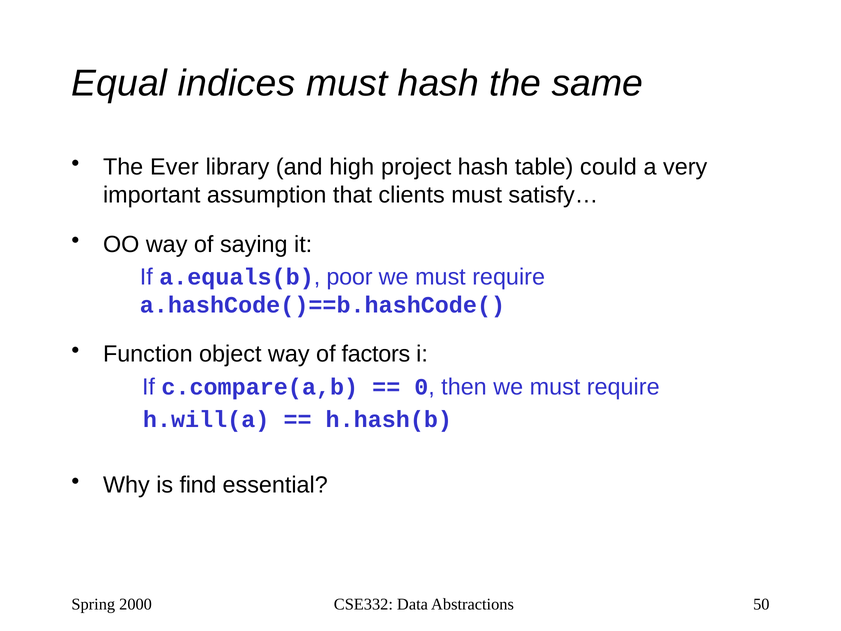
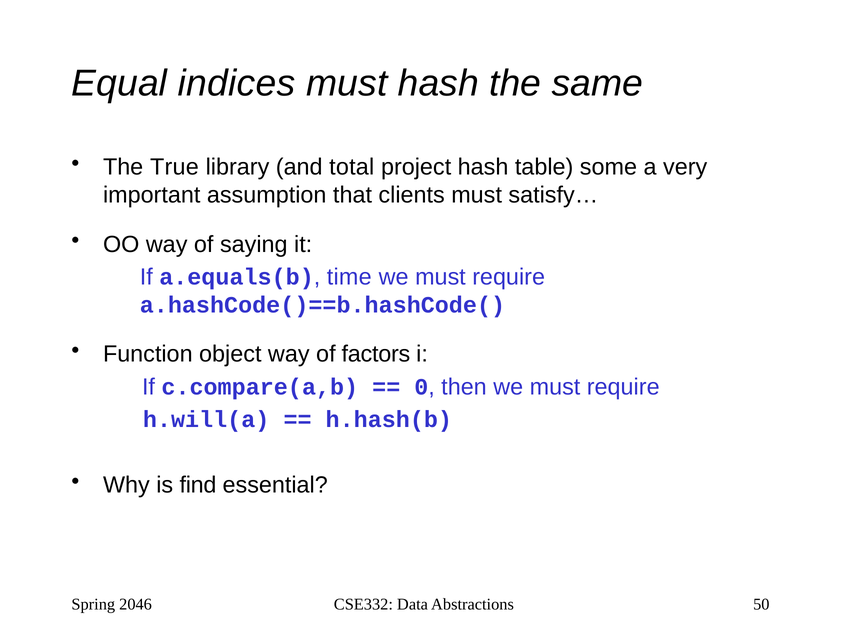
Ever: Ever -> True (174, 167)
high: high -> total (352, 167)
could: could -> some (608, 167)
poor: poor -> time (349, 277)
2000: 2000 -> 2046 (136, 604)
